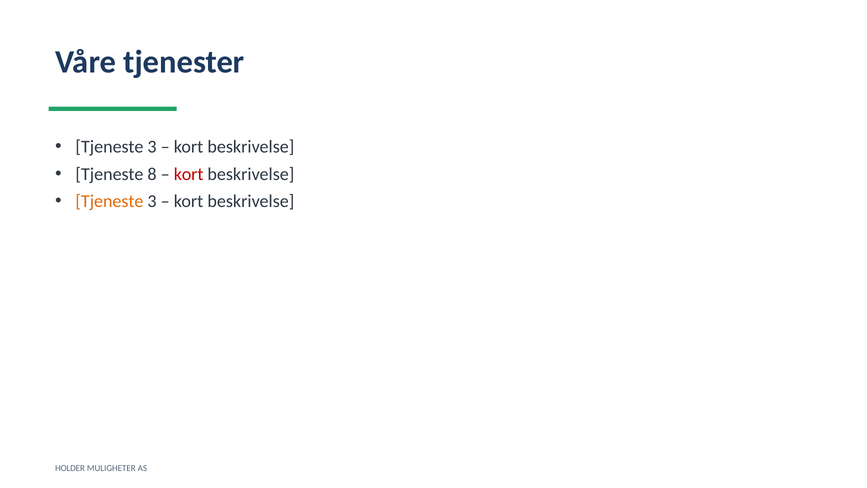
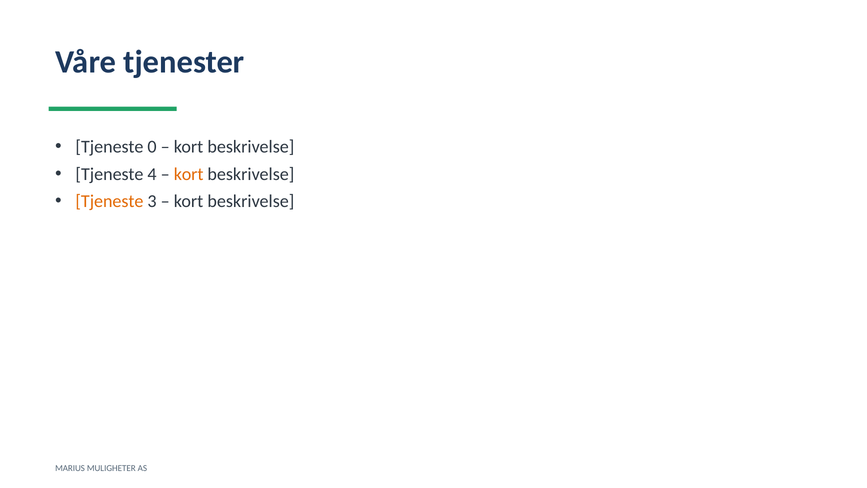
3: 3 -> 0 (152, 147)
8: 8 -> 4 (152, 174)
kort colour: red -> orange (189, 174)
HOLDER: HOLDER -> MARIUS (70, 468)
